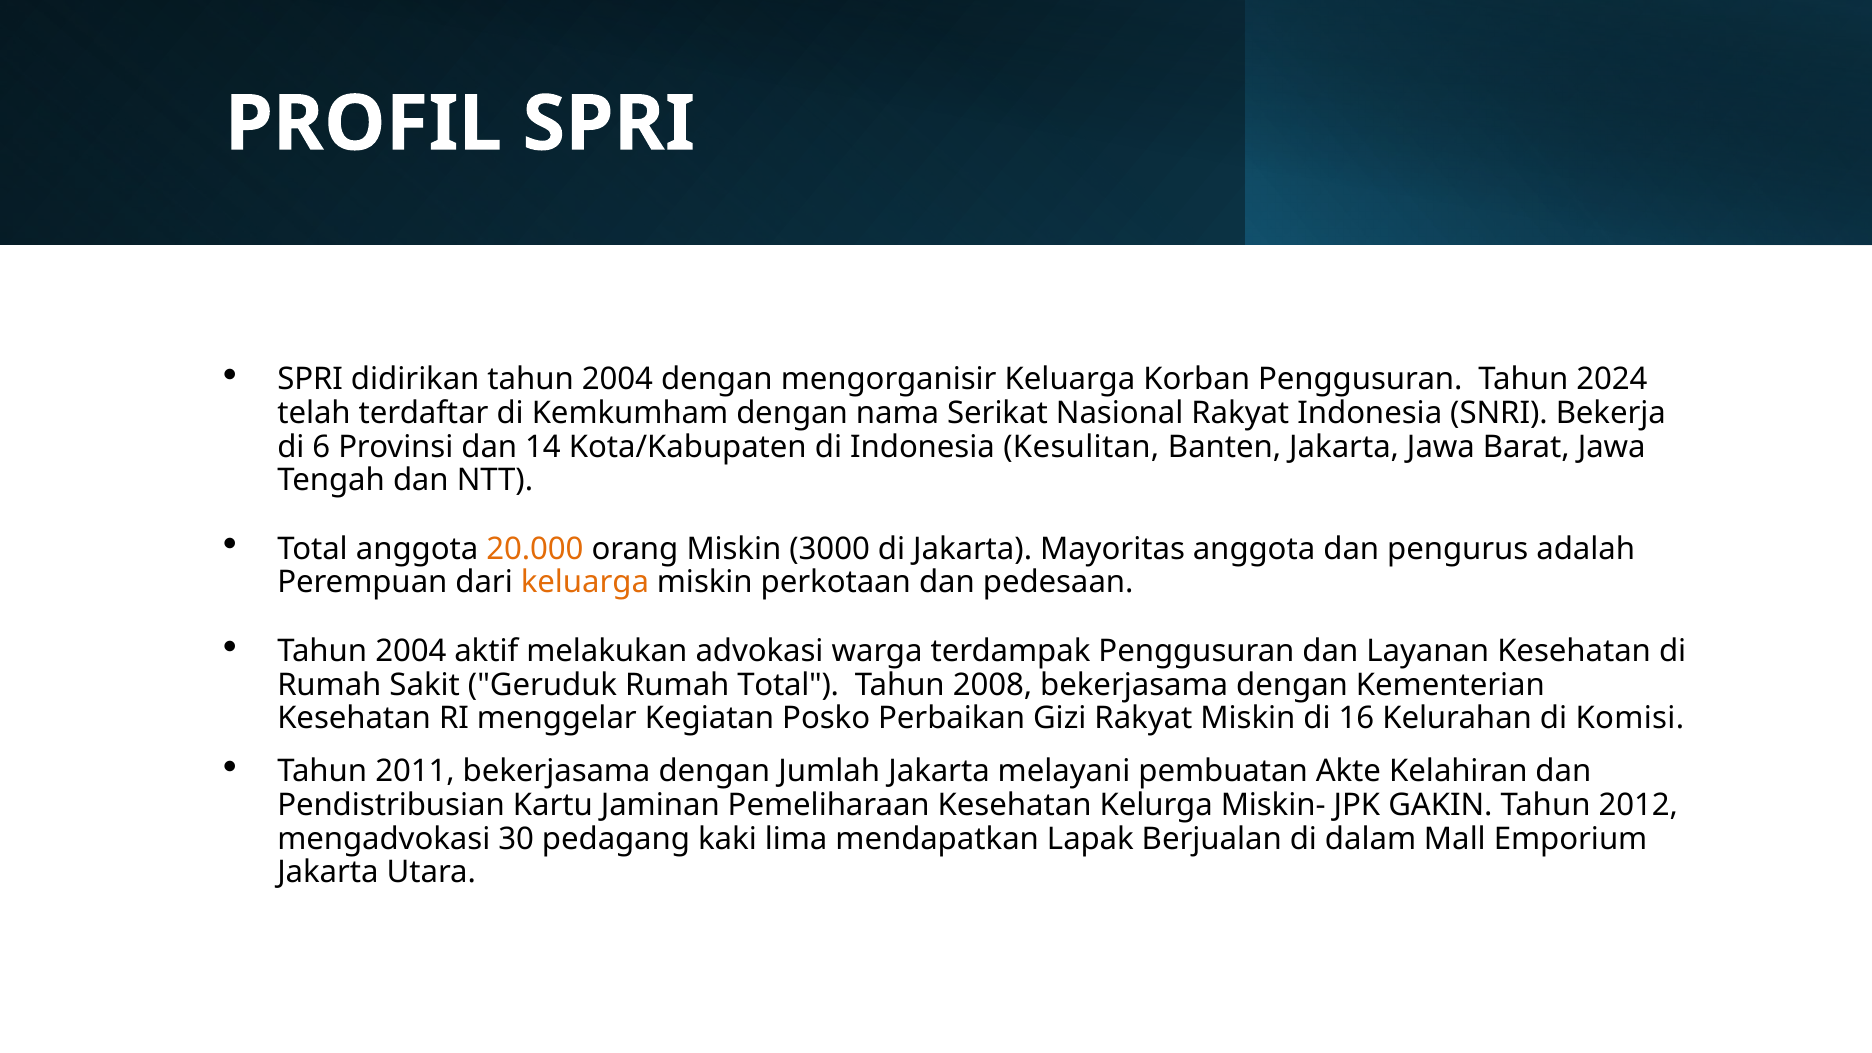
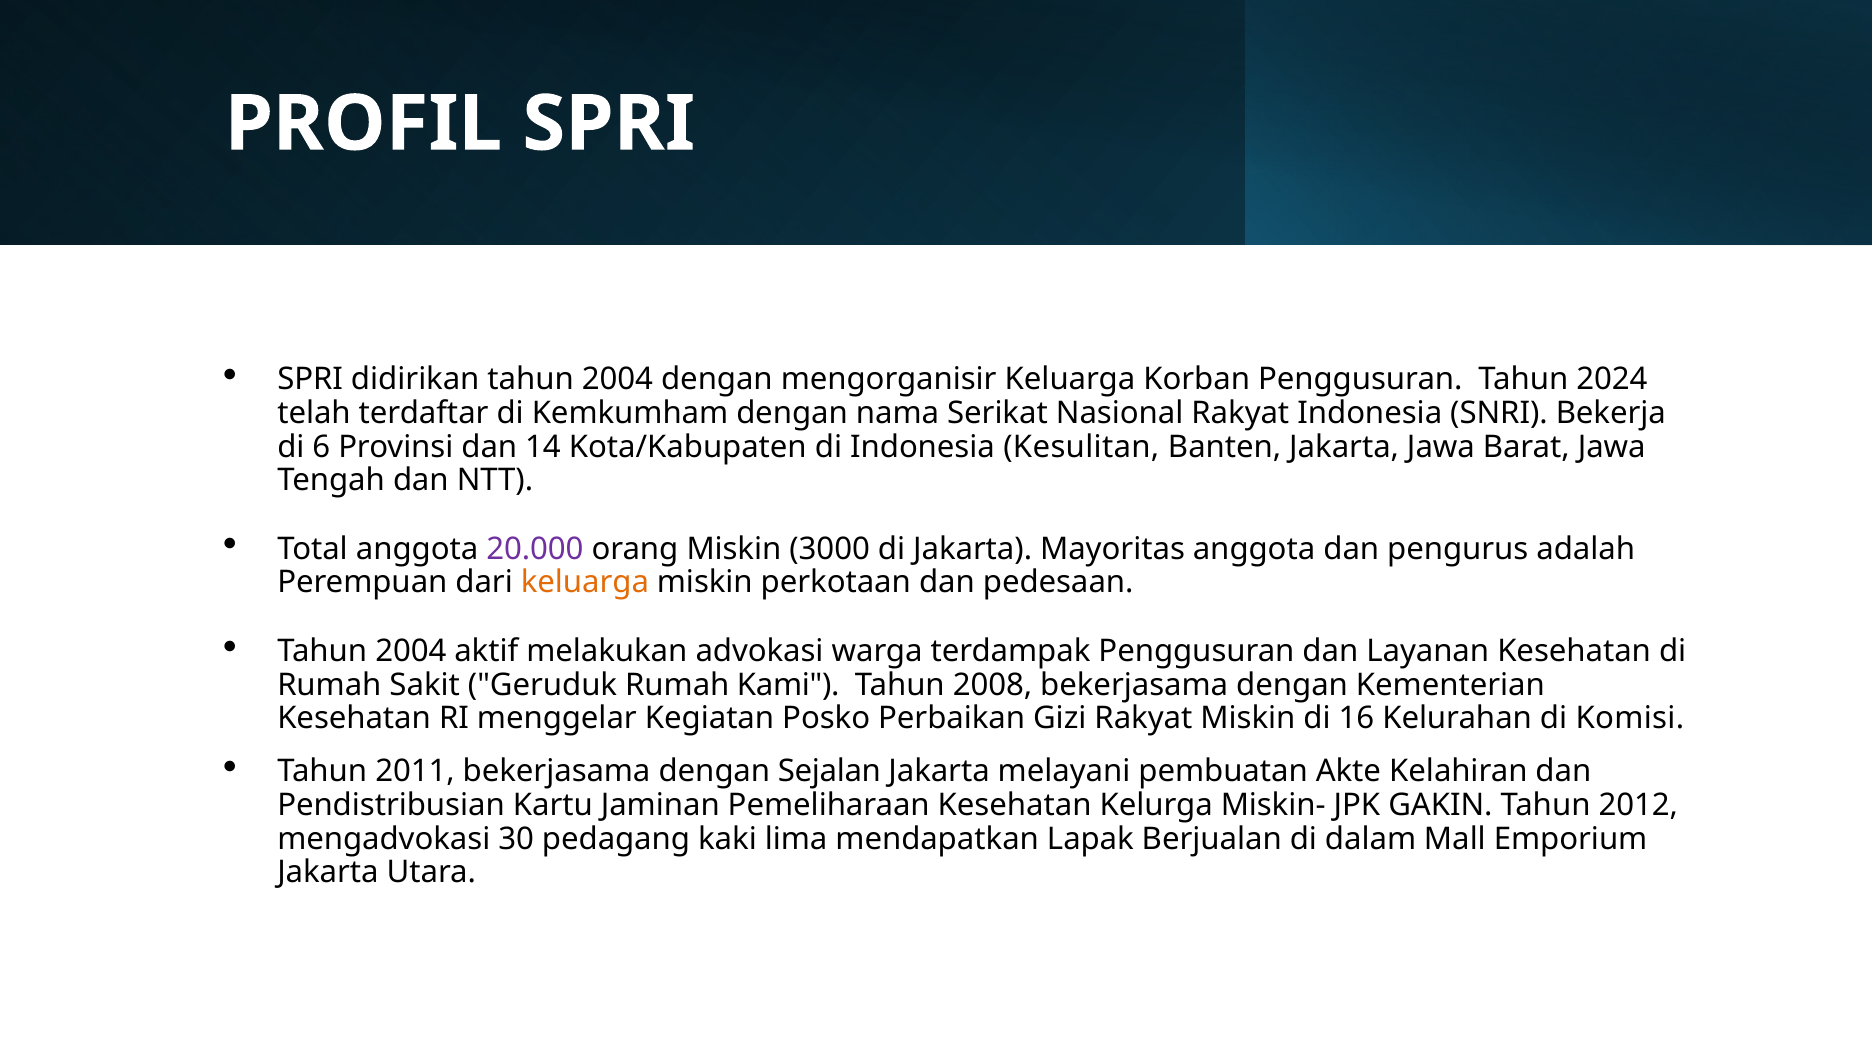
20.000 colour: orange -> purple (535, 549)
Rumah Total: Total -> Kami (788, 685)
Jumlah: Jumlah -> Sejalan (829, 772)
